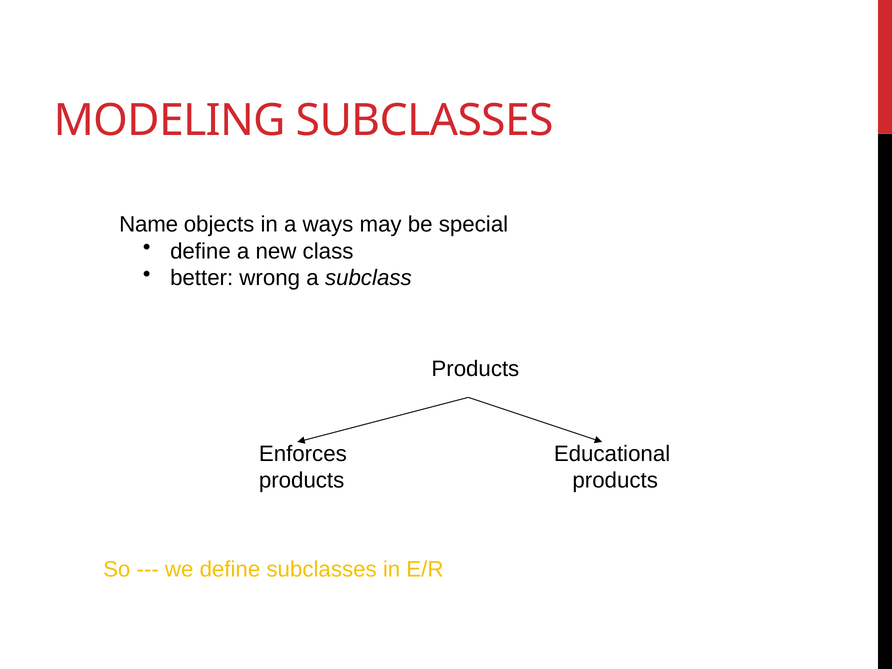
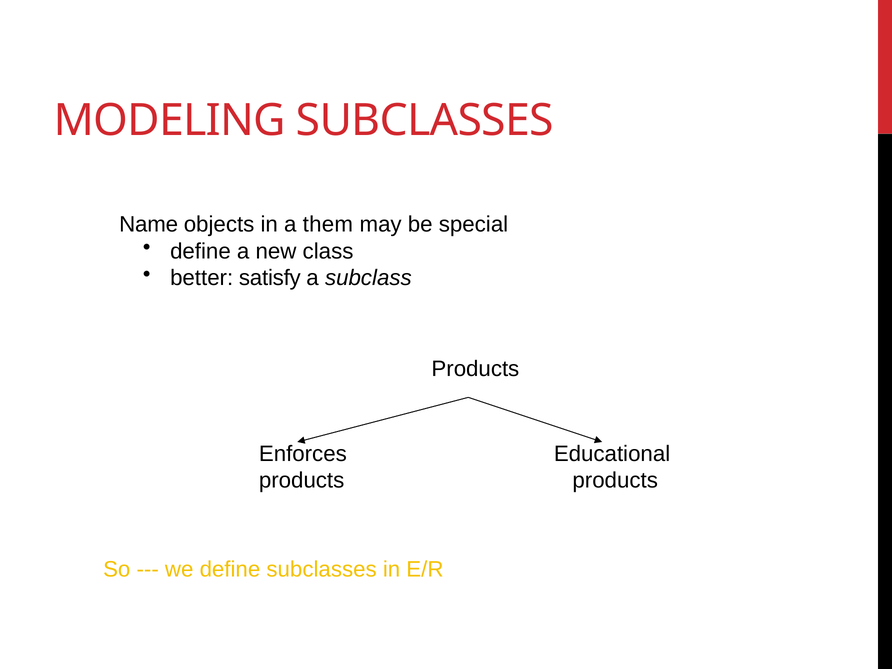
ways: ways -> them (328, 224)
wrong: wrong -> satisfy (270, 278)
